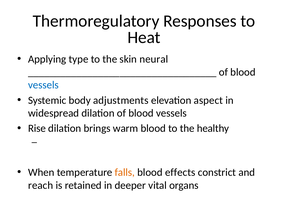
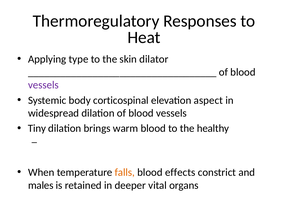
neural: neural -> dilator (154, 59)
vessels colour: blue -> purple (43, 85)
adjustments: adjustments -> corticospinal (121, 100)
Rise: Rise -> Tiny (37, 128)
reach: reach -> males (41, 185)
